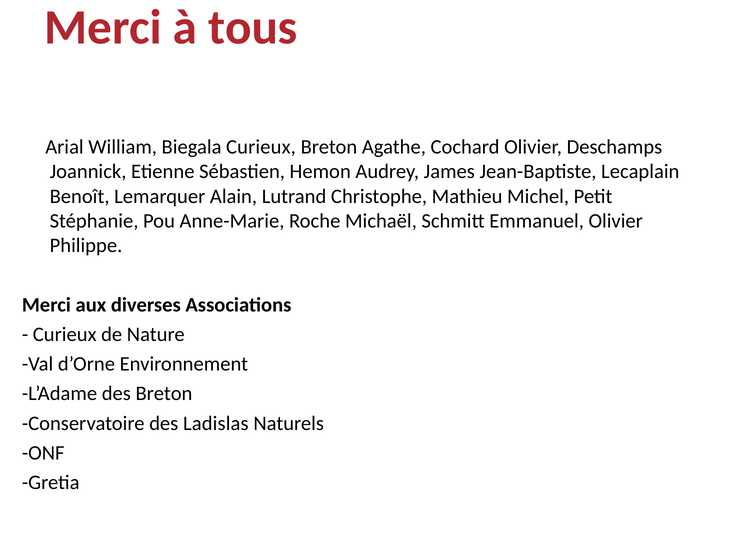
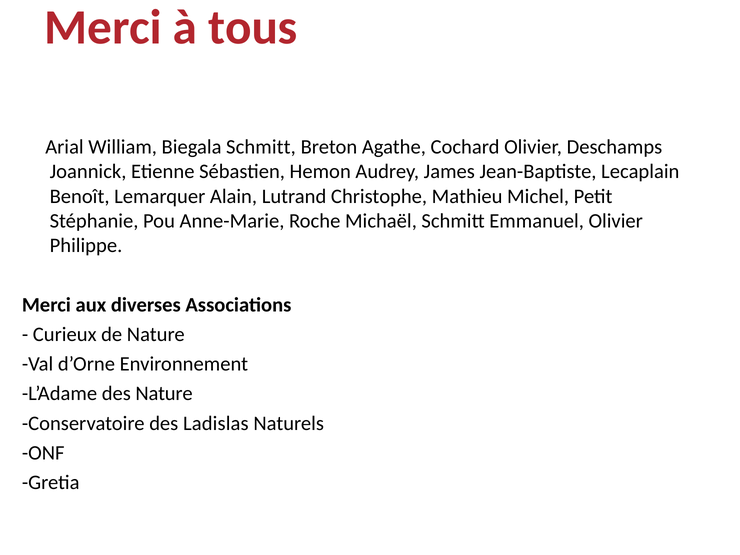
Biegala Curieux: Curieux -> Schmitt (261, 147)
des Breton: Breton -> Nature (164, 394)
